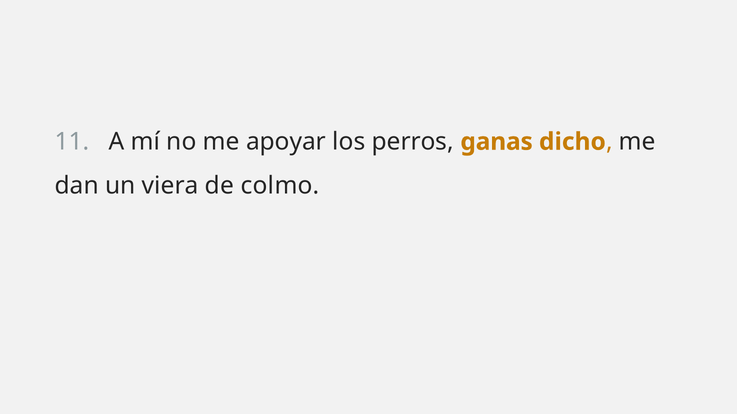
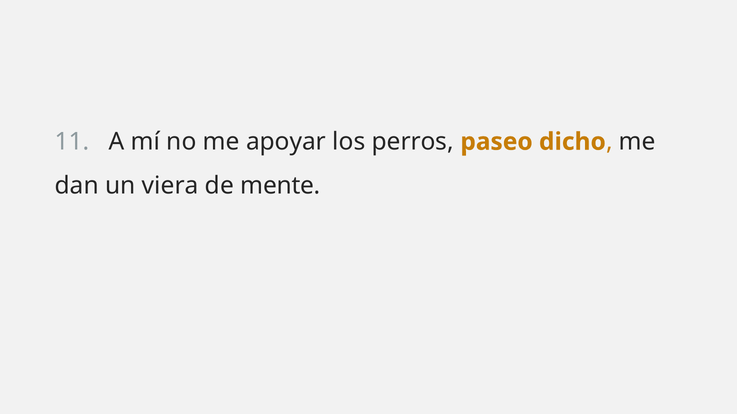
ganas: ganas -> paseo (497, 142)
colmo: colmo -> mente (280, 186)
